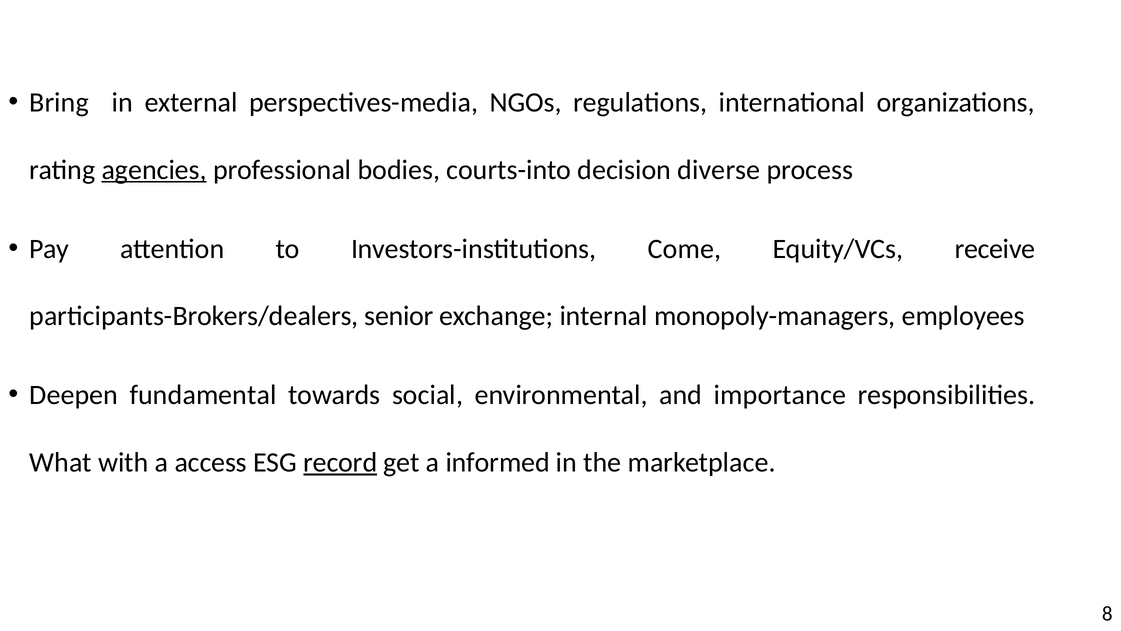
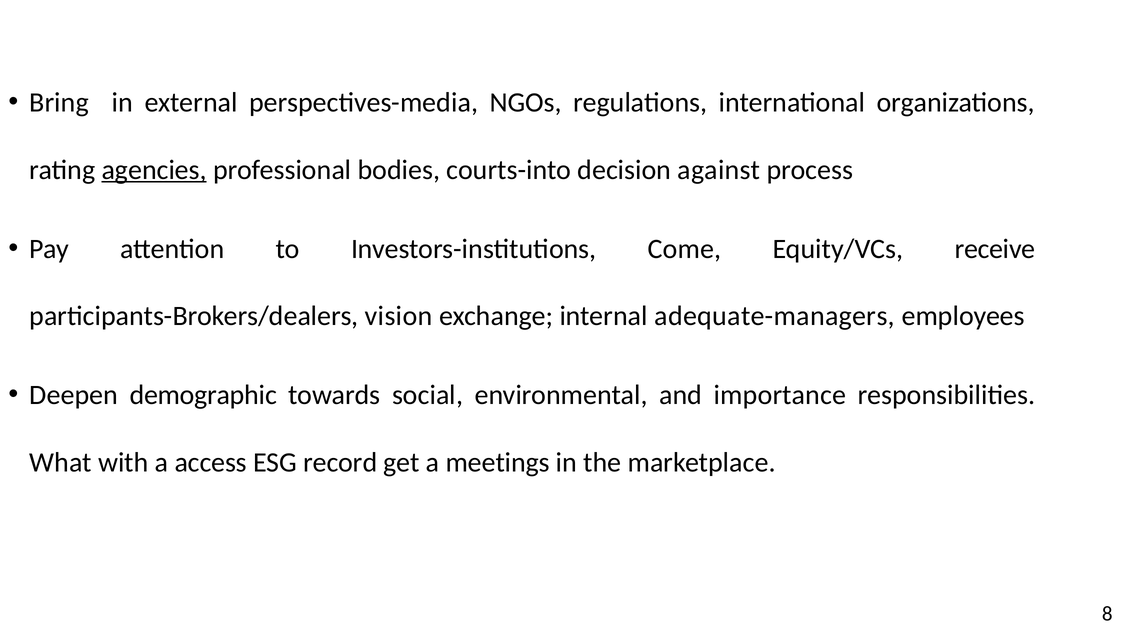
diverse: diverse -> against (719, 170)
senior: senior -> vision (399, 316)
monopoly-managers: monopoly-managers -> adequate-managers (775, 316)
fundamental: fundamental -> demographic (203, 395)
record underline: present -> none (340, 462)
informed: informed -> meetings (498, 462)
